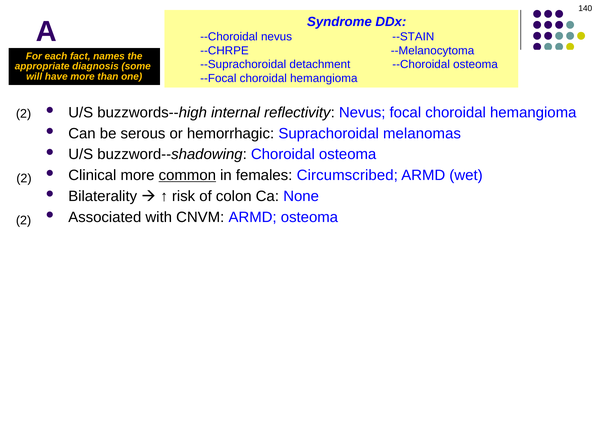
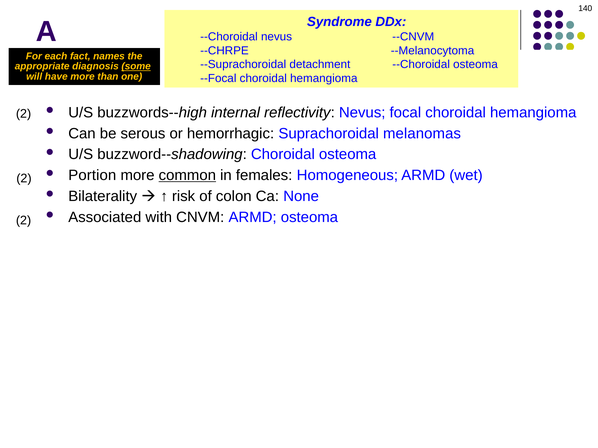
--STAIN: --STAIN -> --CNVM (413, 37)
some underline: none -> present (136, 66)
Clinical: Clinical -> Portion (92, 175)
Circumscribed: Circumscribed -> Homogeneous (347, 175)
